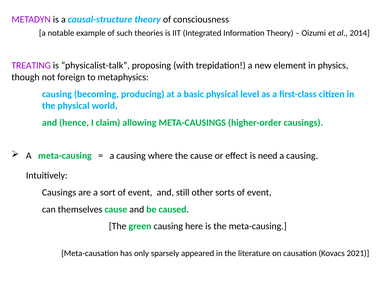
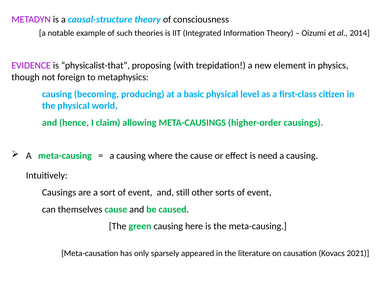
TREATING: TREATING -> EVIDENCE (31, 66)
physicalist-talk: physicalist-talk -> physicalist-that (95, 66)
